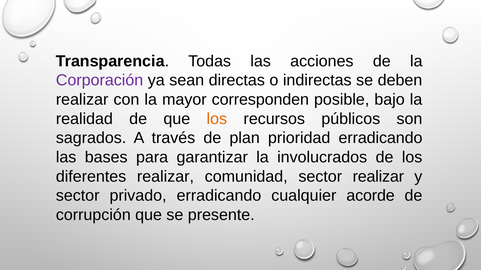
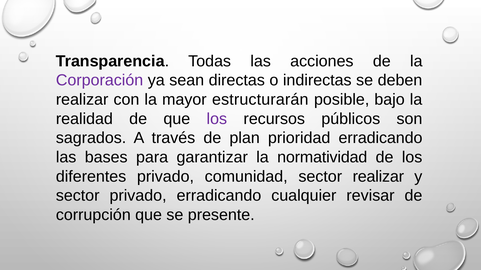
corresponden: corresponden -> estructurarán (260, 100)
los colour: orange -> purple (217, 119)
involucrados: involucrados -> normatividad (322, 158)
diferentes realizar: realizar -> privado (165, 177)
acorde: acorde -> revisar (370, 196)
